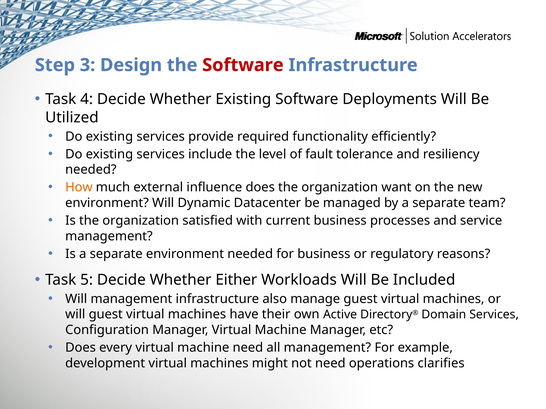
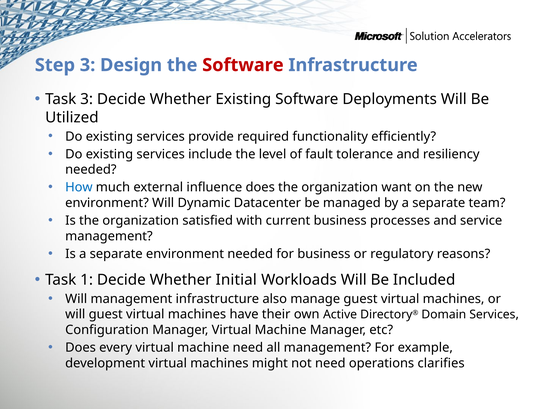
Task 4: 4 -> 3 (87, 99)
How colour: orange -> blue (79, 188)
5: 5 -> 1 (87, 280)
Either: Either -> Initial (236, 280)
